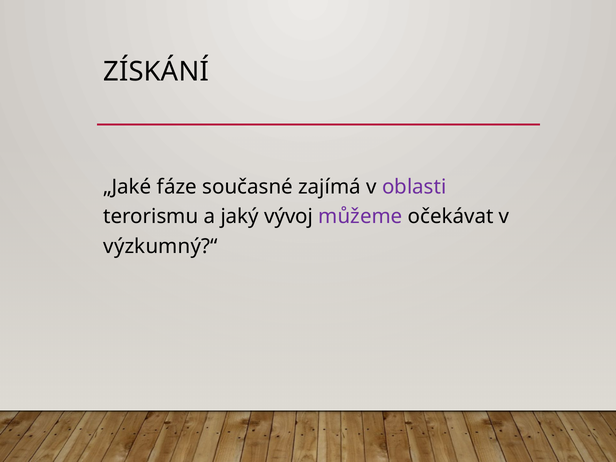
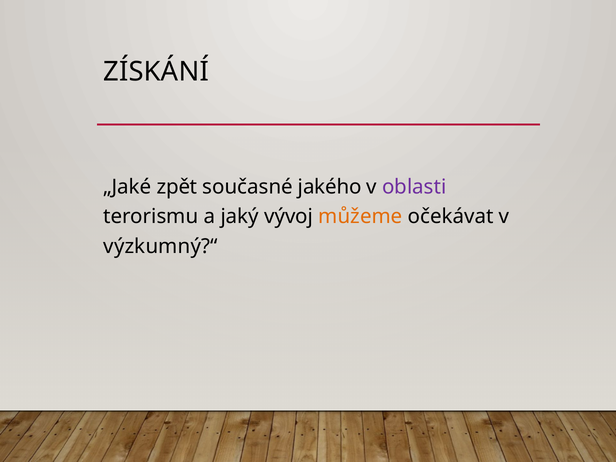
fáze: fáze -> zpět (177, 187)
zajímá: zajímá -> jakého (330, 187)
můžeme colour: purple -> orange (360, 217)
